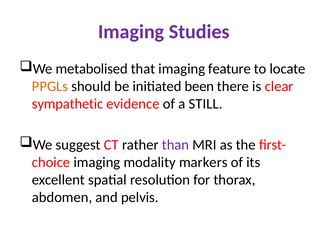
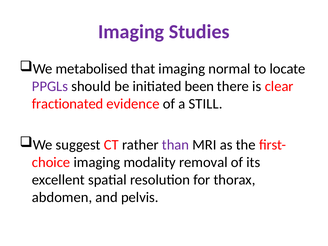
feature: feature -> normal (229, 69)
PPGLs colour: orange -> purple (50, 86)
sympathetic: sympathetic -> fractionated (68, 104)
markers: markers -> removal (203, 162)
